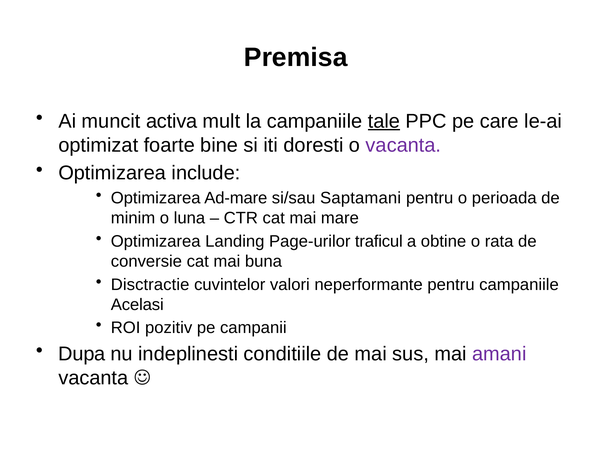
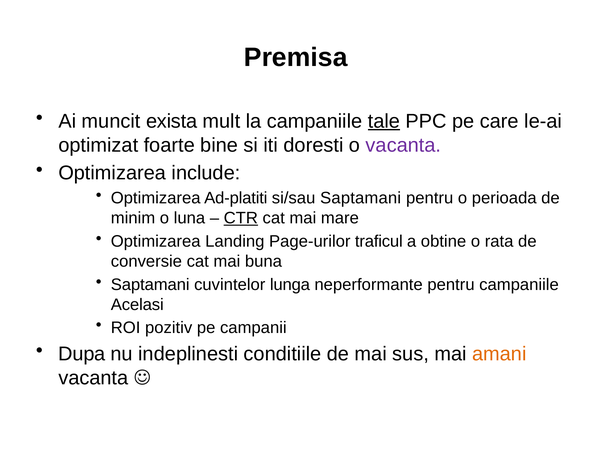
activa: activa -> exista (172, 121)
Ad-mare: Ad-mare -> Ad-platiti (236, 198)
CTR underline: none -> present (241, 218)
Disctractie: Disctractie -> Saptamani (150, 285)
valori: valori -> lunga (290, 285)
amani colour: purple -> orange (499, 354)
